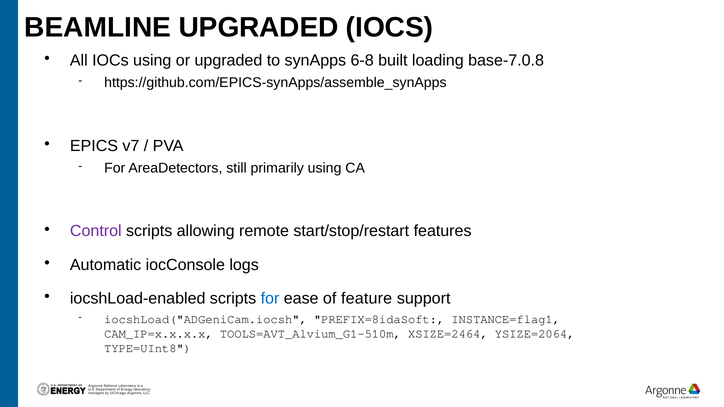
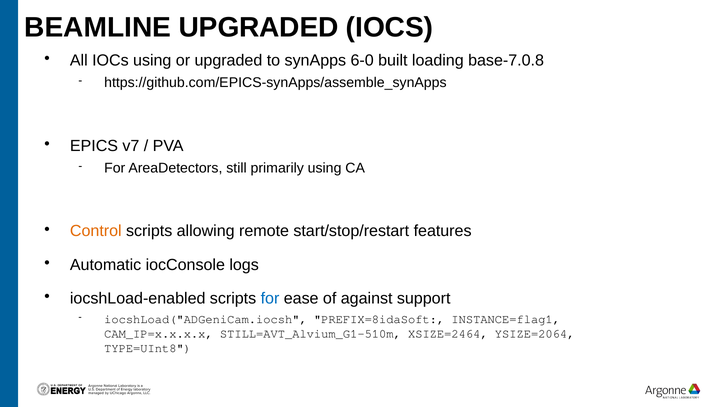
6-8: 6-8 -> 6-0 (362, 60)
Control colour: purple -> orange (96, 231)
feature: feature -> against (367, 298)
TOOLS=AVT_Alvium_G1-510m: TOOLS=AVT_Alvium_G1-510m -> STILL=AVT_Alvium_G1-510m (310, 334)
